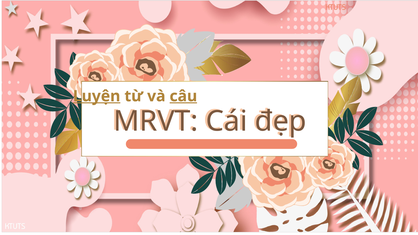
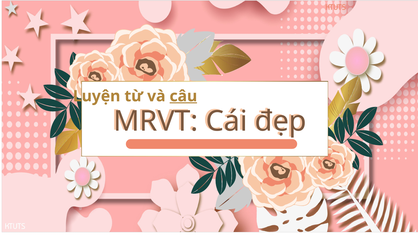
Luyện underline: present -> none (97, 96)
